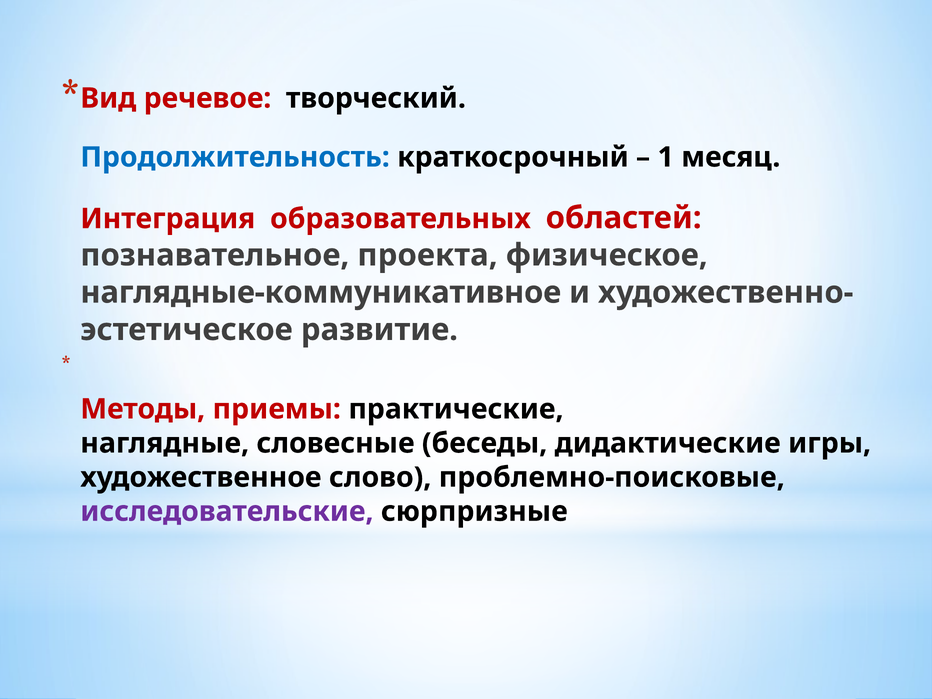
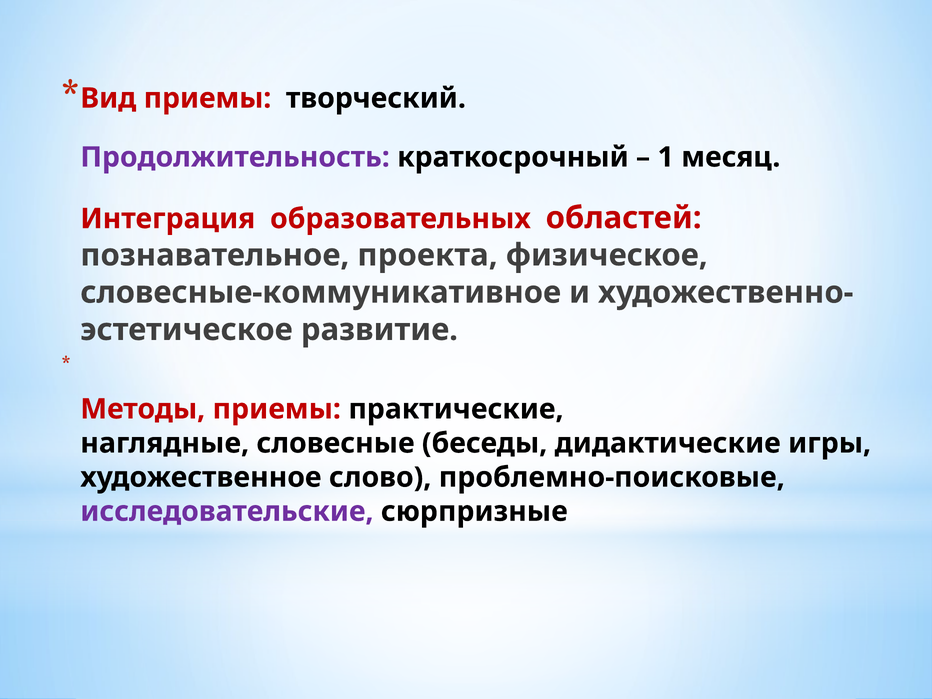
Вид речевое: речевое -> приемы (207, 98)
Продолжительность colour: blue -> purple (235, 157)
наглядные-коммуникативное: наглядные-коммуникативное -> словесные-коммуникативное (321, 292)
